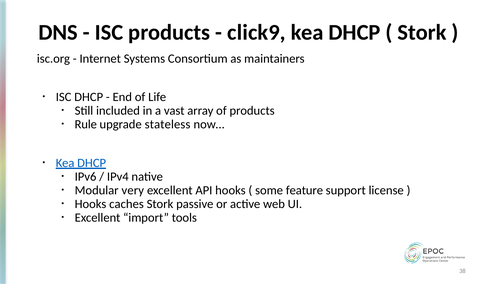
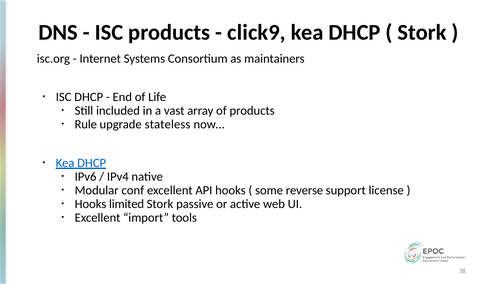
very: very -> conf (133, 190)
feature: feature -> reverse (304, 190)
caches: caches -> limited (127, 204)
